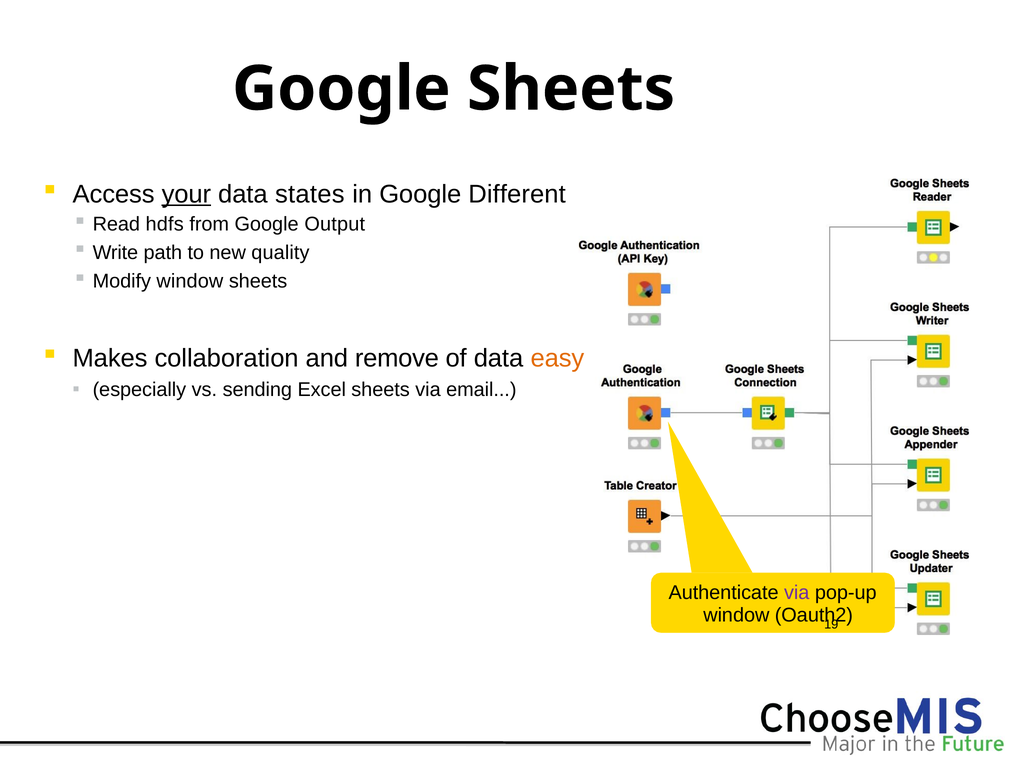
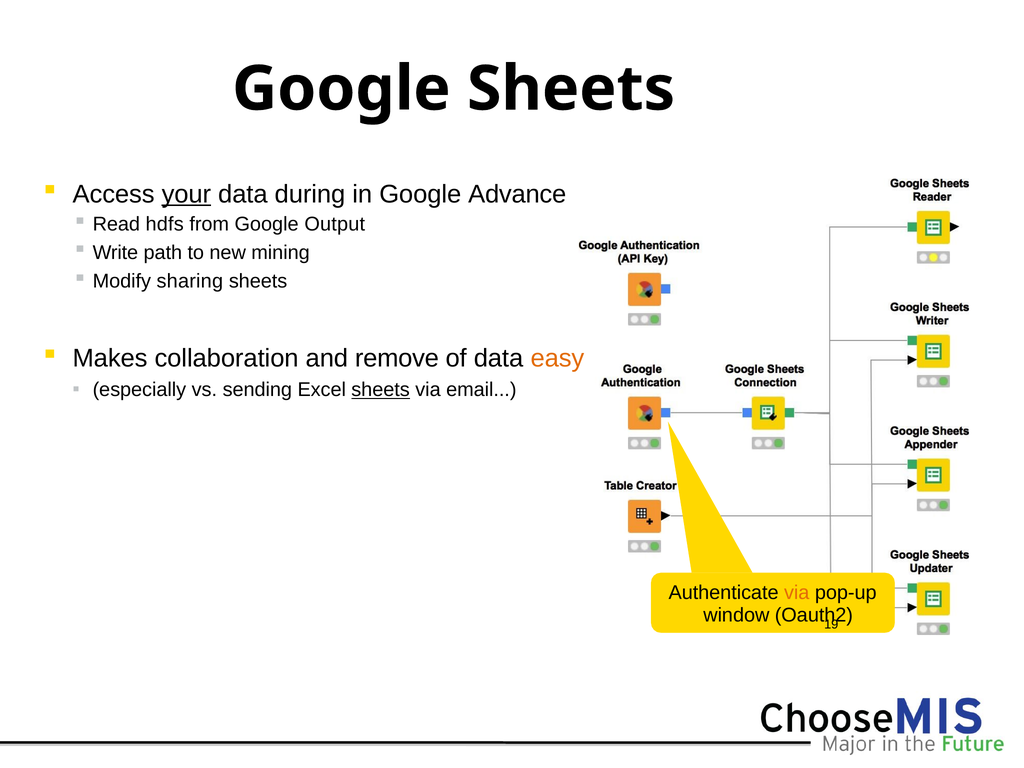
states: states -> during (310, 194)
Different: Different -> Advance (517, 194)
quality: quality -> mining (281, 253)
Modify window: window -> sharing (190, 281)
sheets underline: none -> present (381, 390)
via colour: purple -> orange (797, 593)
